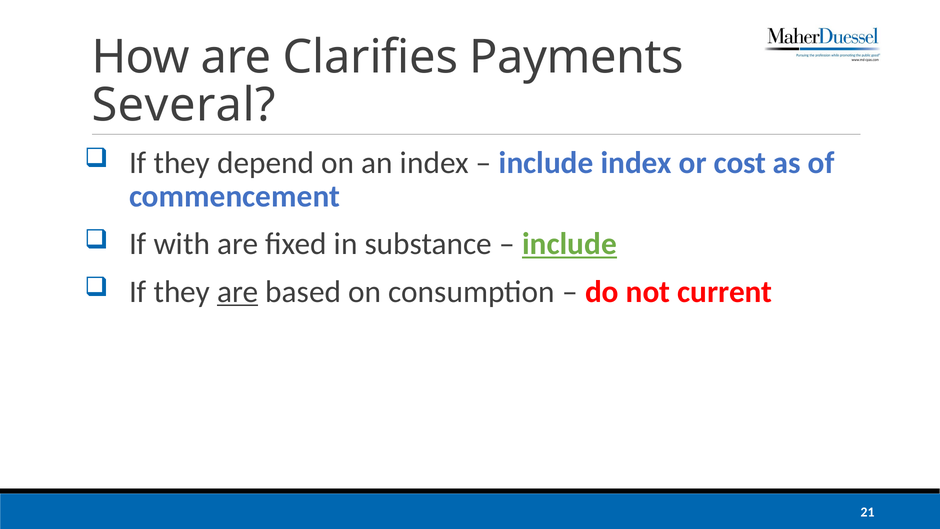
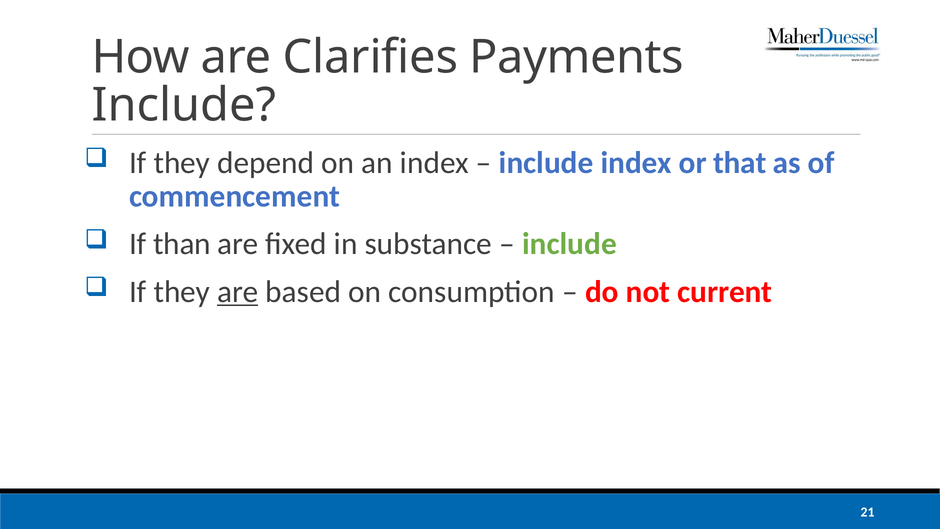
Several: Several -> Include (184, 105)
cost: cost -> that (740, 163)
with: with -> than (182, 244)
include underline: present -> none (569, 244)
